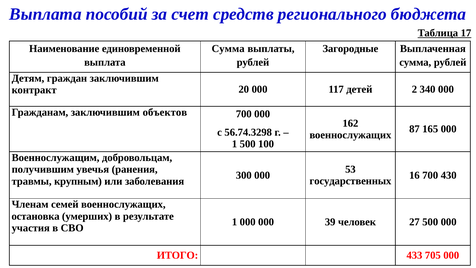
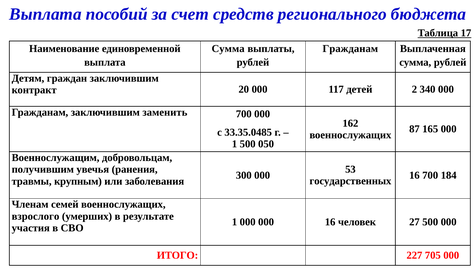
Загородные: Загородные -> Гражданам (350, 49)
объектов: объектов -> заменить (165, 112)
56.74.3298: 56.74.3298 -> 33.35.0485 (248, 132)
100: 100 -> 050 (266, 144)
430: 430 -> 184 (449, 175)
остановка: остановка -> взрослого (35, 216)
000 39: 39 -> 16 (330, 222)
433: 433 -> 227 (414, 255)
